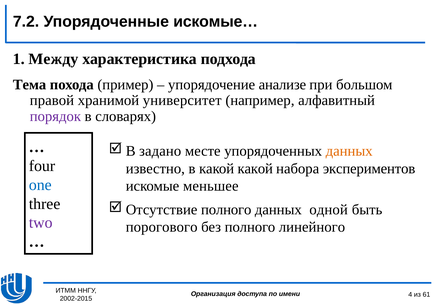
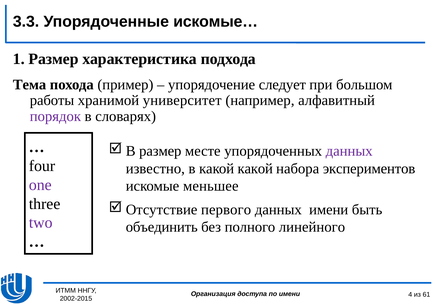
7.2: 7.2 -> 3.3 (26, 22)
1 Между: Между -> Размер (54, 59)
анализе: анализе -> следует (282, 85)
правой: правой -> работы (52, 101)
задано: задано -> размер (160, 151)
данных colour: orange -> purple (349, 151)
one colour: blue -> purple (40, 185)
полного: полного -> первого (226, 210)
данных одной: одной -> имени (329, 210)
порогового: порогового -> объединить (162, 228)
